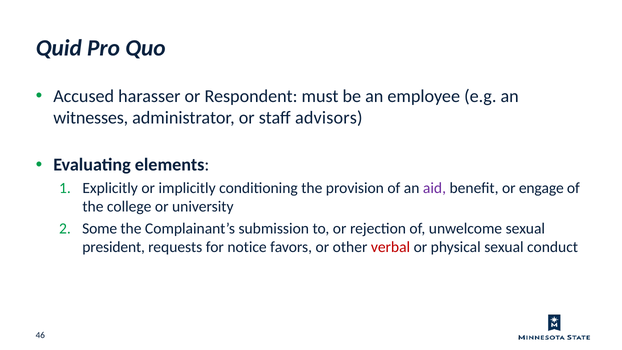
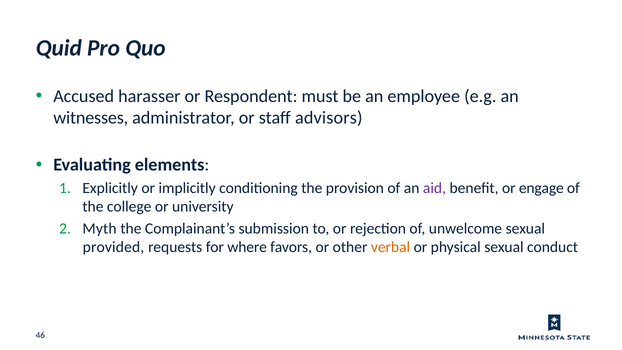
Some: Some -> Myth (100, 228)
president: president -> provided (113, 247)
notice: notice -> where (247, 247)
verbal colour: red -> orange (391, 247)
